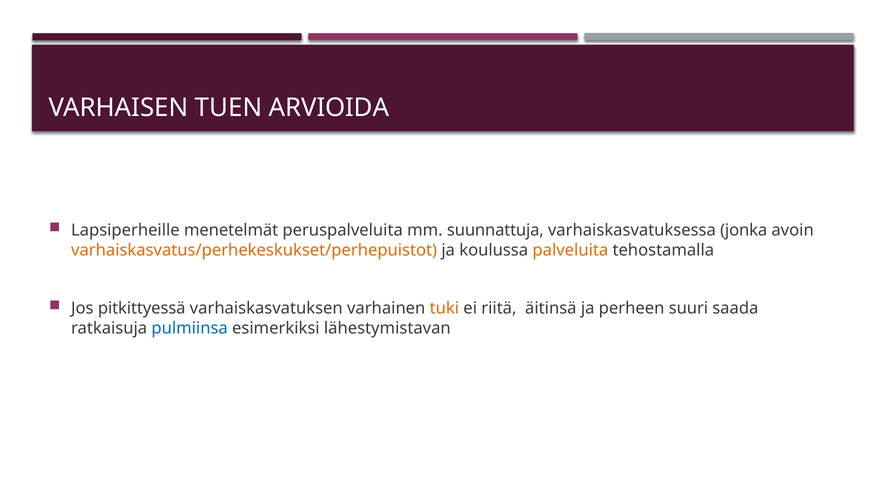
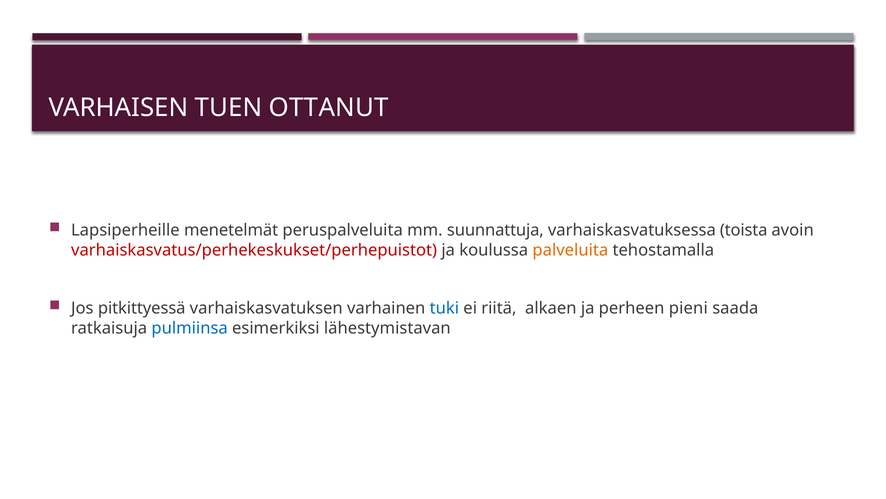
ARVIOIDA: ARVIOIDA -> OTTANUT (329, 108)
jonka: jonka -> toista (744, 230)
varhaiskasvatus/perhekeskukset/perhepuistot colour: orange -> red (254, 250)
tuki colour: orange -> blue (444, 308)
äitinsä: äitinsä -> alkaen (551, 308)
suuri: suuri -> pieni (688, 308)
